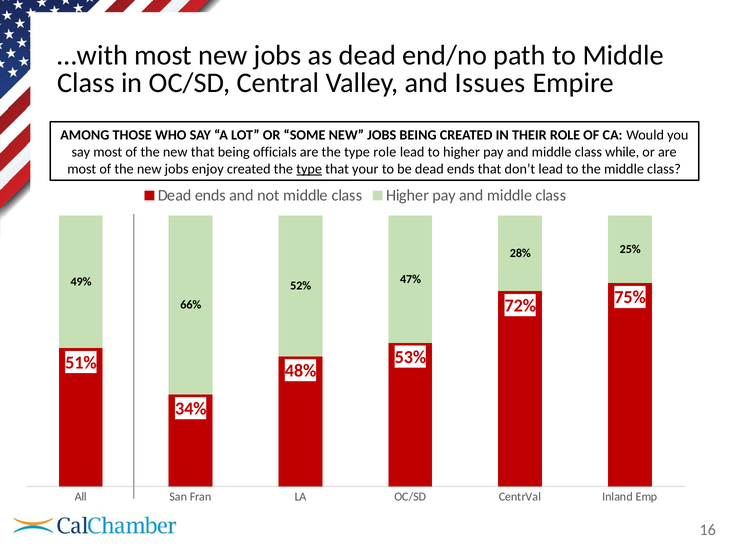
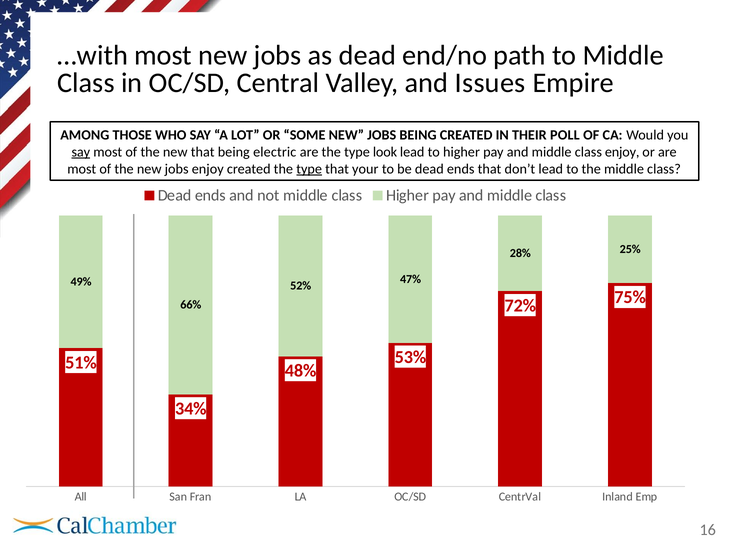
THEIR ROLE: ROLE -> POLL (565, 135)
say underline: none -> present (81, 152)
officials: officials -> electric (275, 152)
type role: role -> look (385, 152)
class while: while -> enjoy (622, 152)
